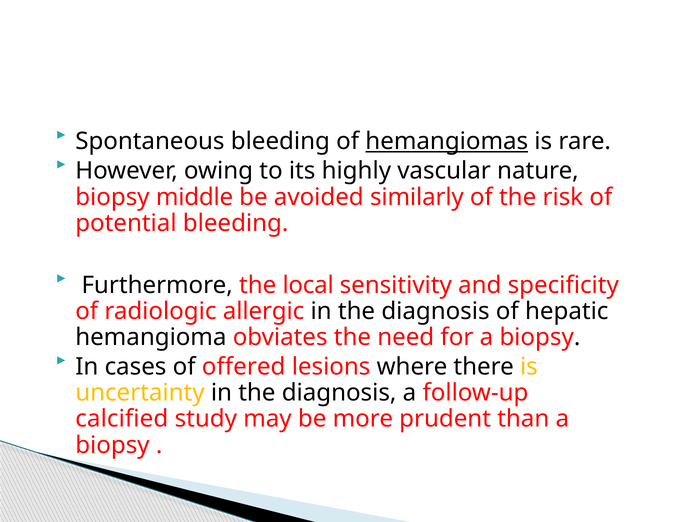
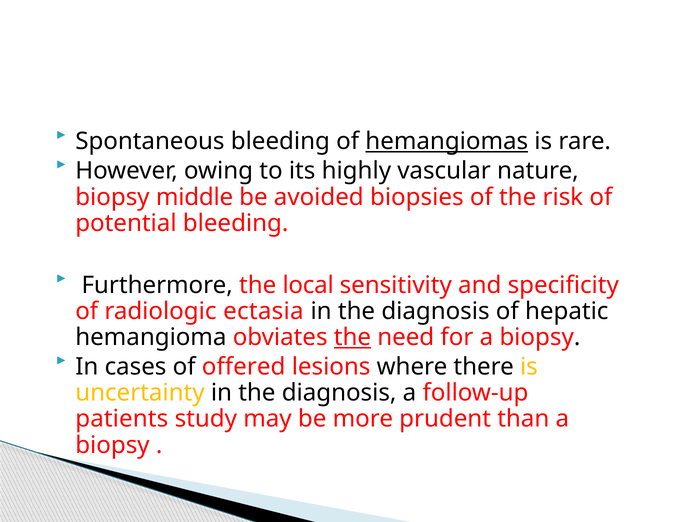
similarly: similarly -> biopsies (417, 197)
allergic: allergic -> ectasia (263, 311)
the underline: none -> present (352, 337)
calcified: calcified -> patients (122, 419)
